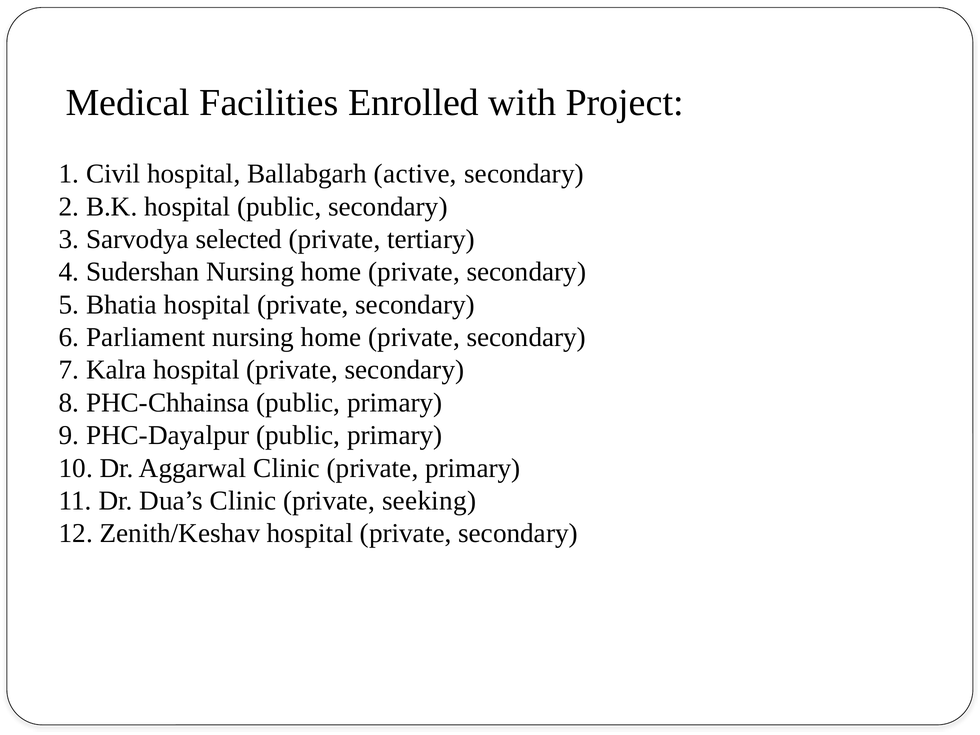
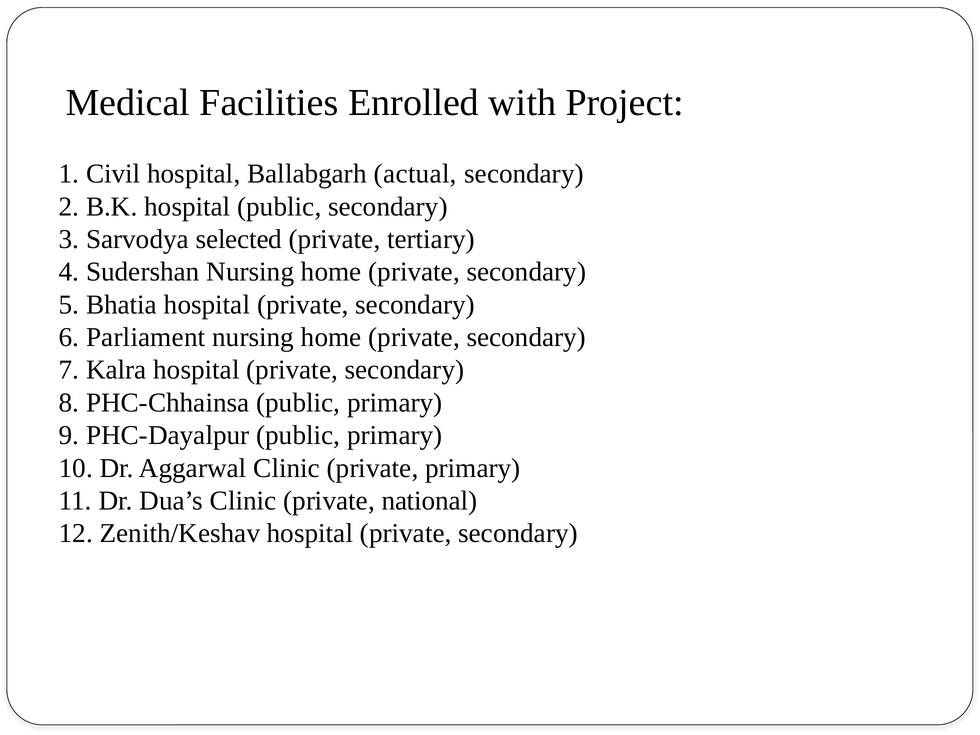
active: active -> actual (415, 174)
seeking: seeking -> national (429, 501)
